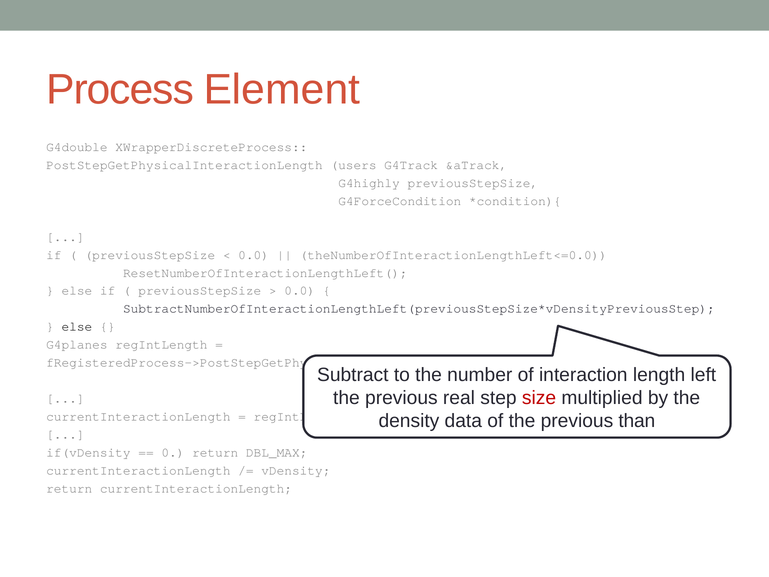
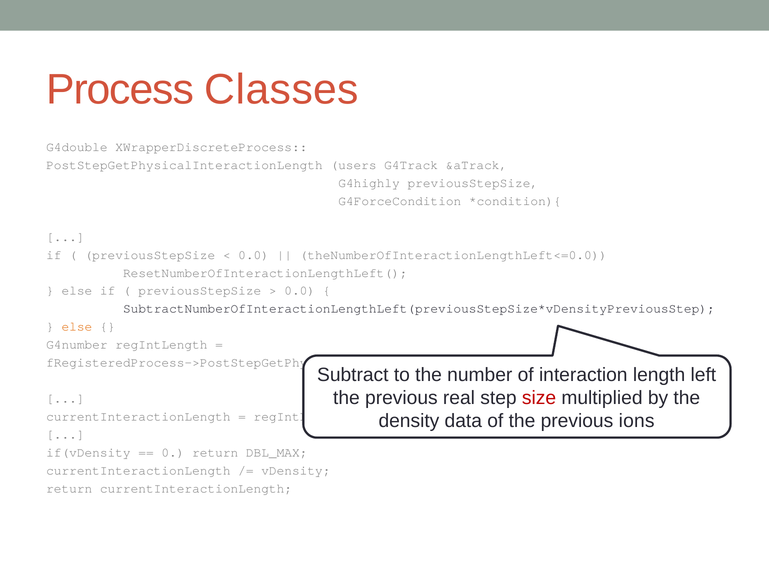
Element: Element -> Classes (282, 90)
else colour: black -> orange (77, 327)
G4planes: G4planes -> G4number (77, 344)
than: than -> ions (637, 421)
